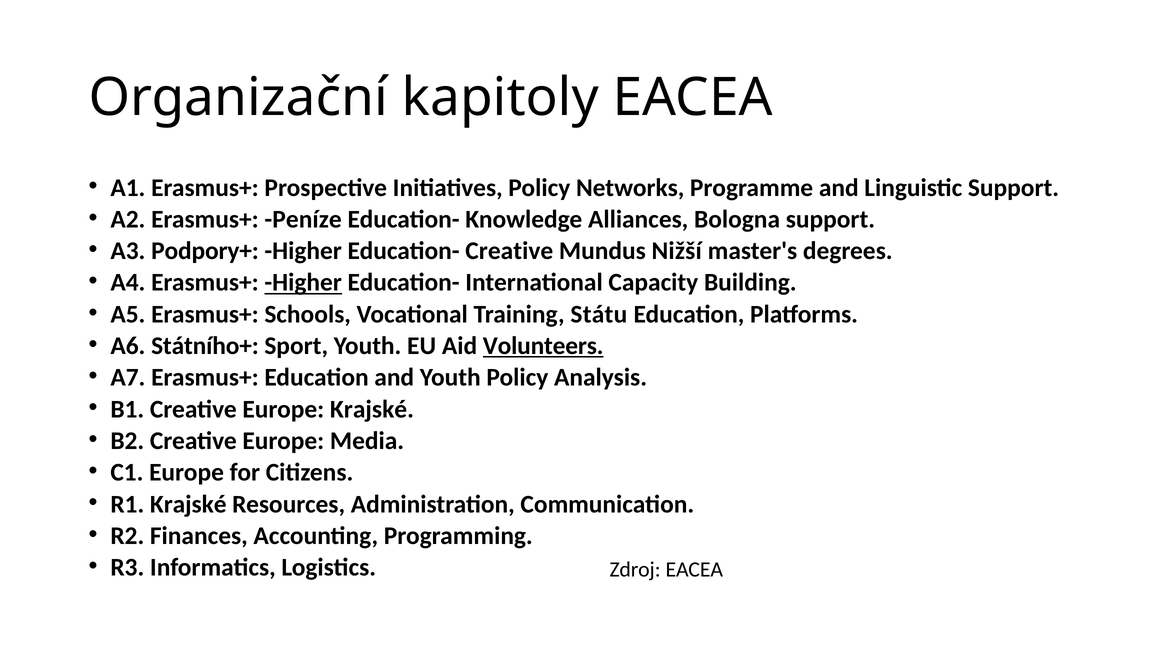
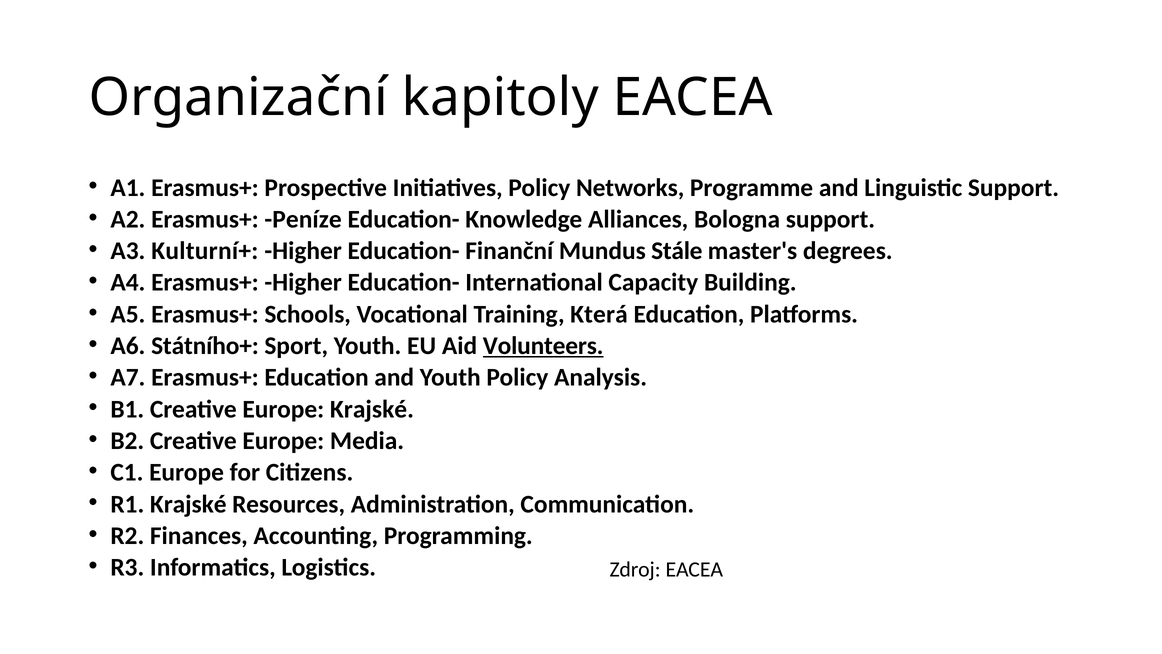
Podpory+: Podpory+ -> Kulturní+ (205, 251)
Education- Creative: Creative -> Finanční (509, 251)
Nižší: Nižší -> Stále (677, 251)
Higher underline: present -> none (303, 282)
Státu: Státu -> Která (599, 314)
